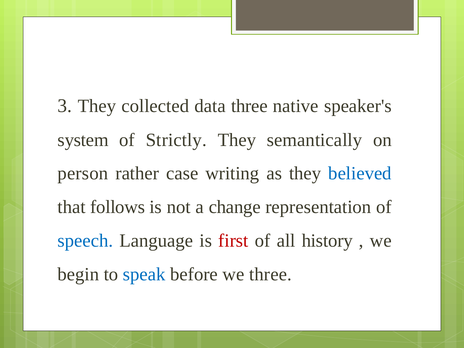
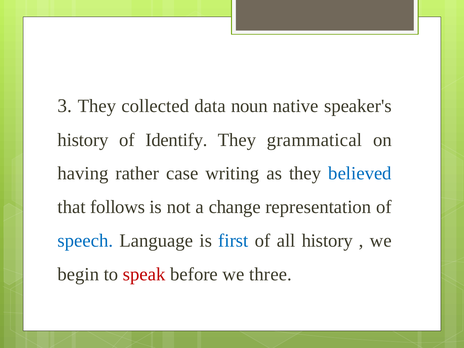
data three: three -> noun (249, 106)
system: system -> history (83, 140)
Strictly: Strictly -> Identify (176, 140)
semantically: semantically -> grammatical (315, 140)
person: person -> having (83, 173)
first colour: red -> blue (233, 241)
speak colour: blue -> red (144, 274)
